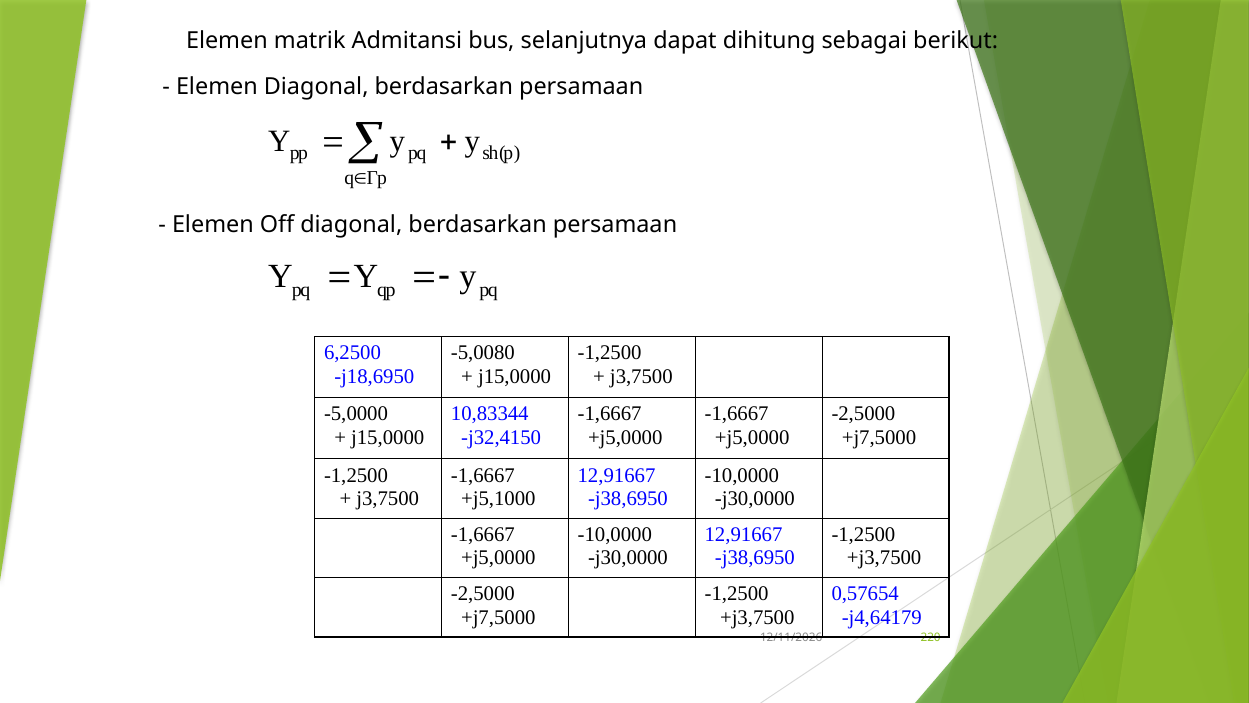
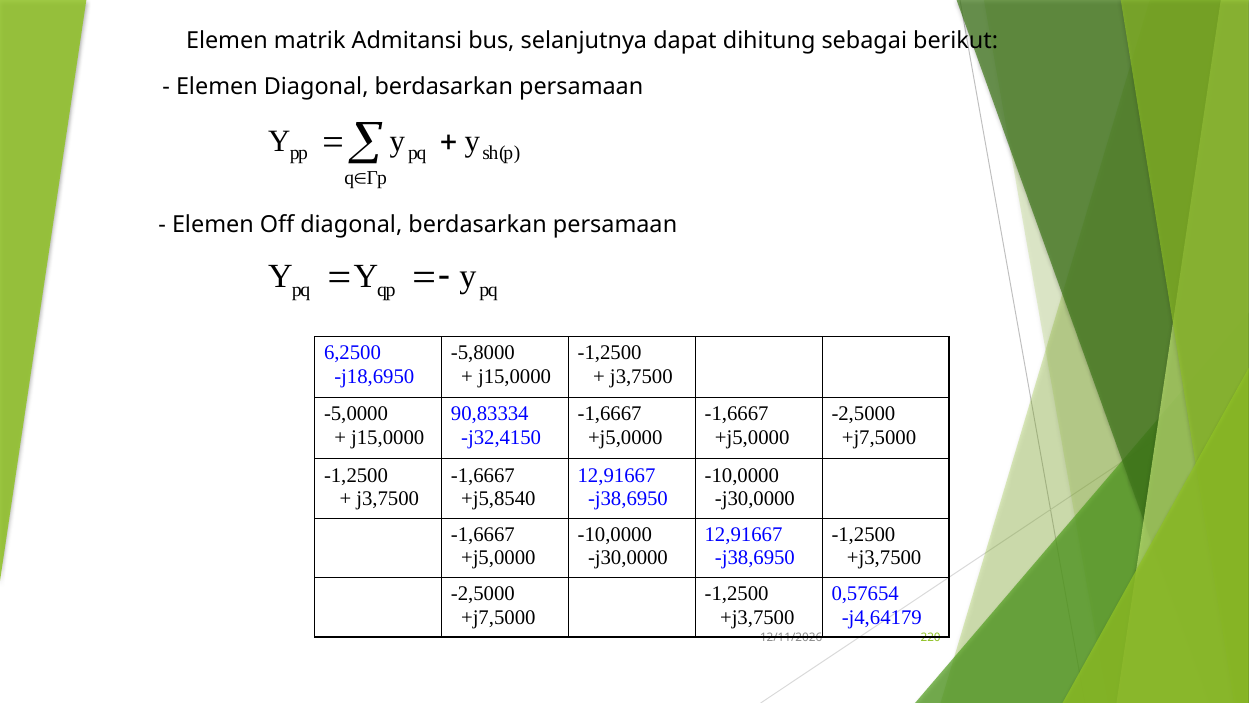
-5,0080: -5,0080 -> -5,8000 (483, 353)
10,83344: 10,83344 -> 90,83334 (490, 414)
+j5,1000: +j5,1000 -> +j5,8540 (498, 498)
